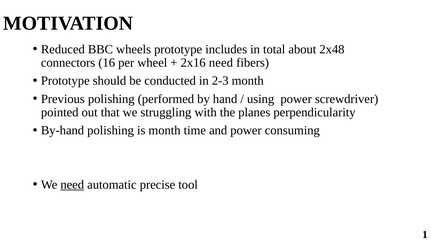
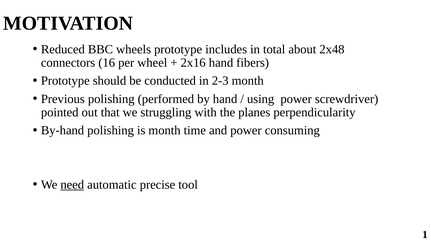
2x16 need: need -> hand (221, 63)
